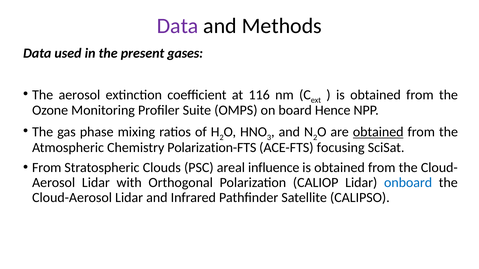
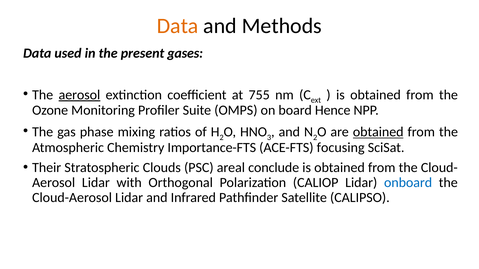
Data colour: purple -> orange (178, 26)
aerosol underline: none -> present (79, 95)
116: 116 -> 755 (259, 95)
Polarization-FTS: Polarization-FTS -> Importance-FTS (212, 148)
From: From -> Their (47, 168)
influence: influence -> conclude (274, 168)
